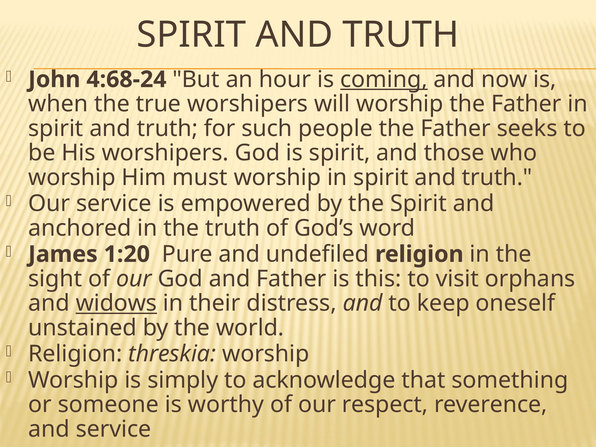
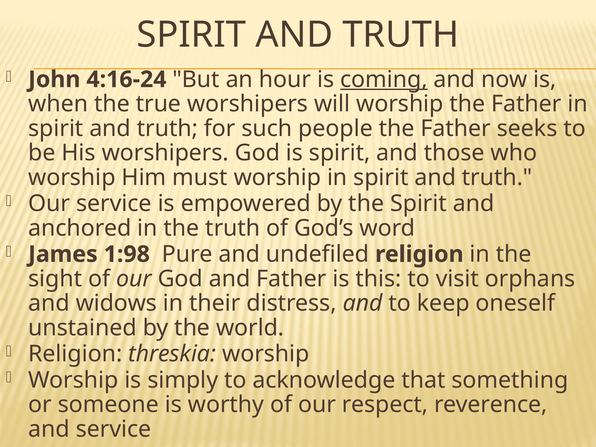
4:68-24: 4:68-24 -> 4:16-24 (126, 79)
1:20: 1:20 -> 1:98 (127, 254)
widows underline: present -> none (116, 303)
